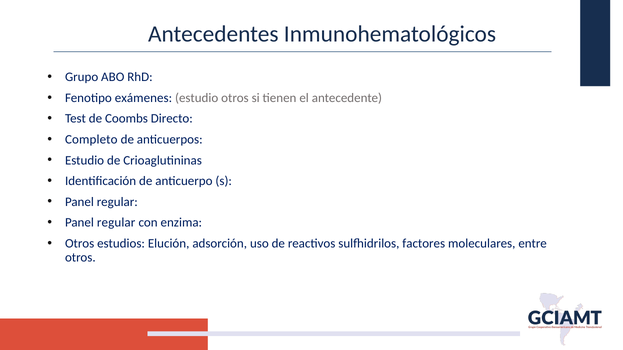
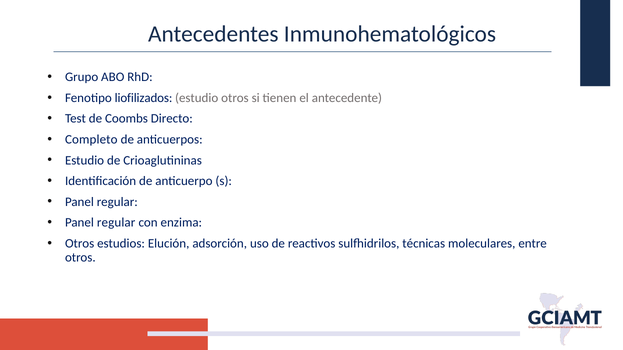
exámenes: exámenes -> liofilizados (144, 98)
factores: factores -> técnicas (424, 244)
